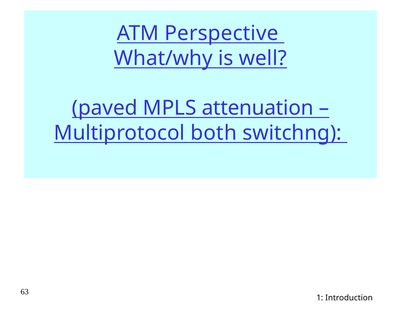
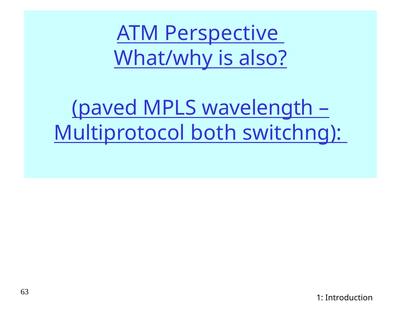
well: well -> also (263, 58)
attenuation: attenuation -> wavelength (258, 108)
